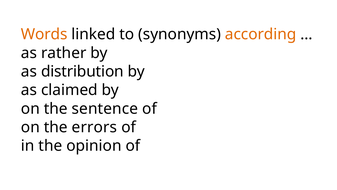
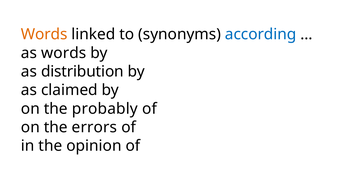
according colour: orange -> blue (261, 34)
as rather: rather -> words (64, 53)
sentence: sentence -> probably (105, 108)
